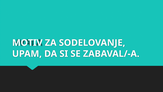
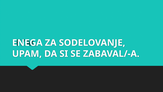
MOTIV: MOTIV -> ENEGA (27, 43)
